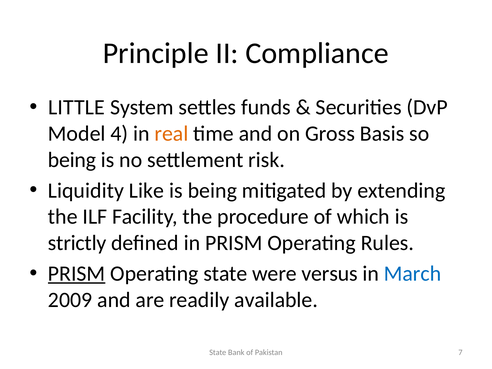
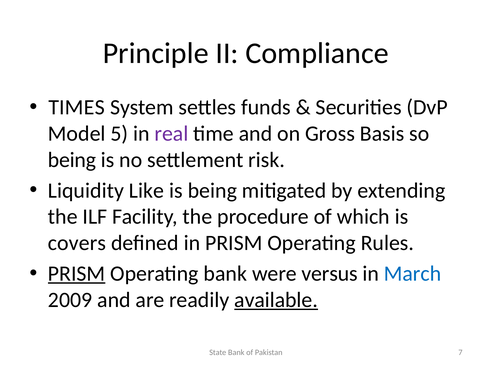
LITTLE: LITTLE -> TIMES (77, 107)
4: 4 -> 5 (119, 134)
real colour: orange -> purple (172, 134)
strictly: strictly -> covers (77, 243)
Operating state: state -> bank (225, 274)
available underline: none -> present (276, 300)
